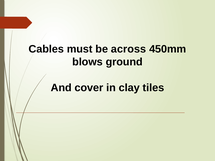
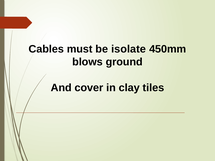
across: across -> isolate (129, 49)
